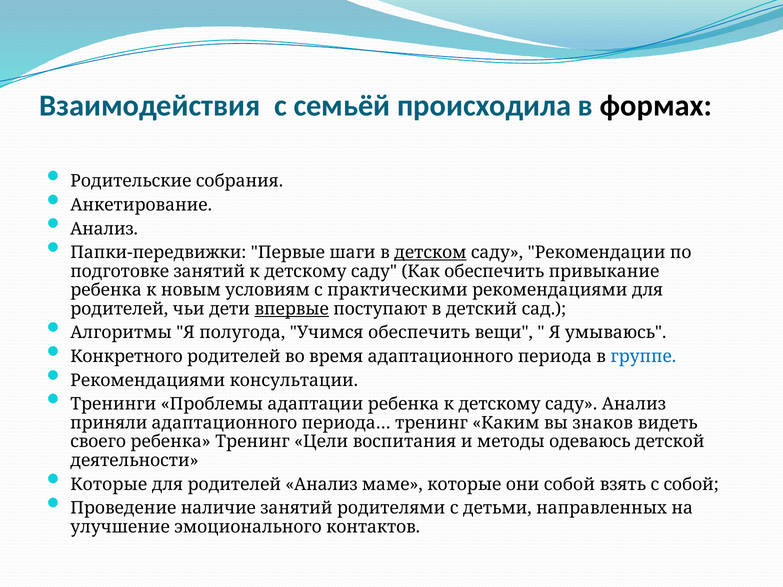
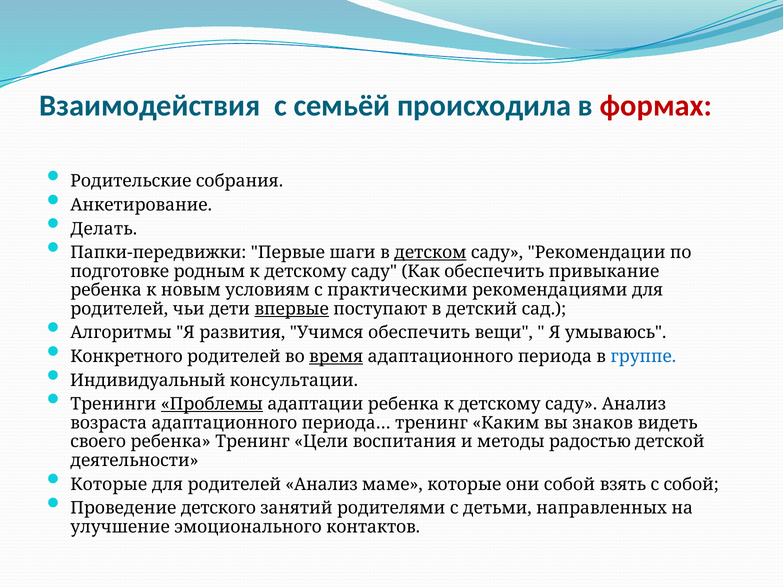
формах colour: black -> red (656, 106)
Анализ: Анализ -> Делать (104, 229)
подготовке занятий: занятий -> родным (209, 271)
полугода: полугода -> развития (242, 333)
время underline: none -> present (336, 357)
Рекомендациями: Рекомендациями -> Индивидуальный (148, 381)
Проблемы underline: none -> present (212, 404)
приняли: приняли -> возраста (109, 423)
одеваюсь: одеваюсь -> радостью (590, 442)
наличие: наличие -> детского (218, 508)
